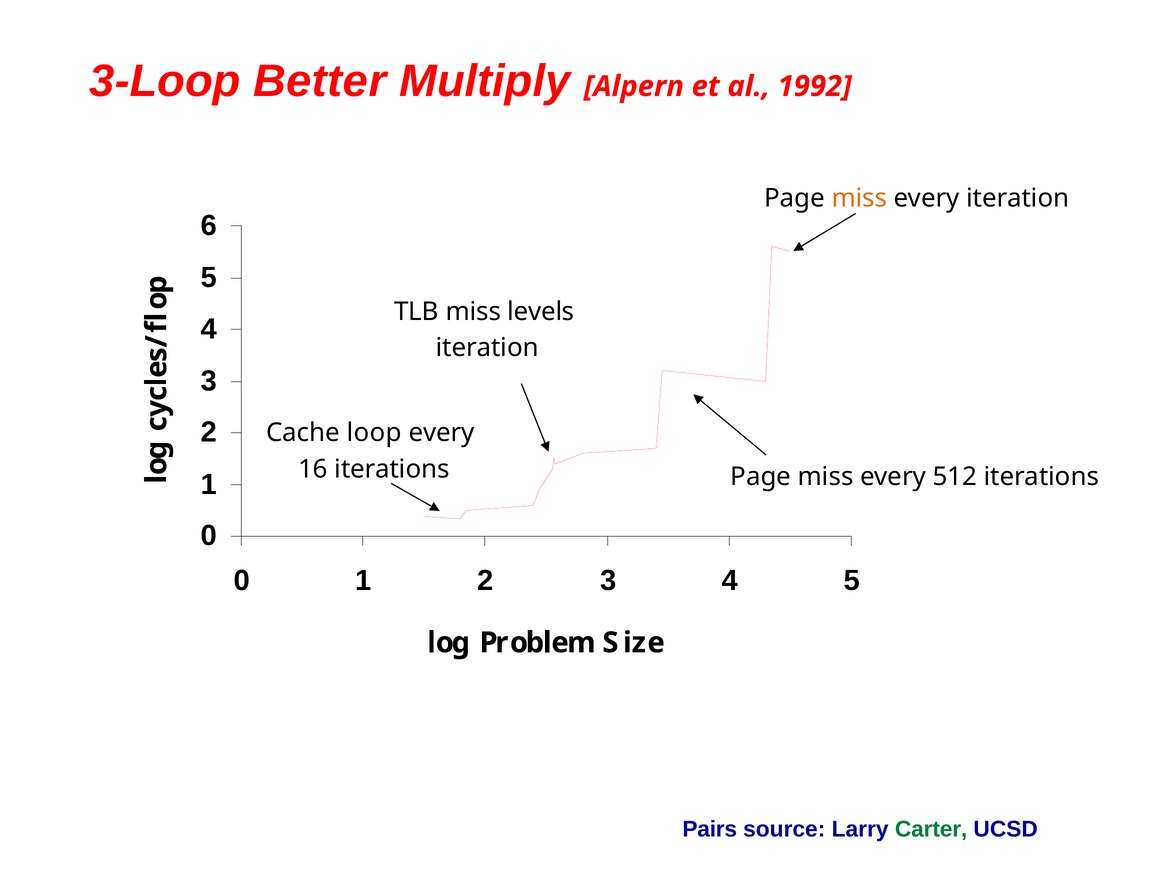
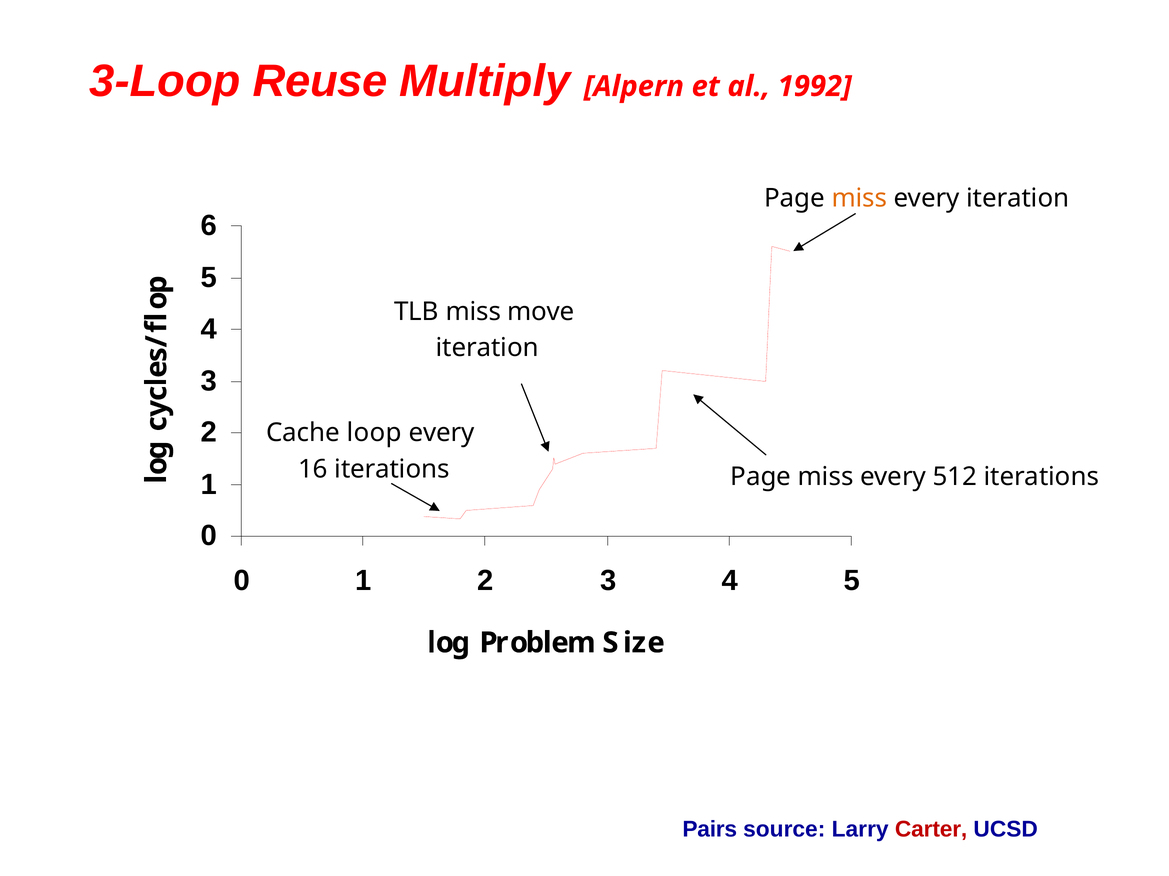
Better: Better -> Reuse (320, 81)
levels: levels -> move (541, 312)
Carter colour: green -> red (931, 830)
